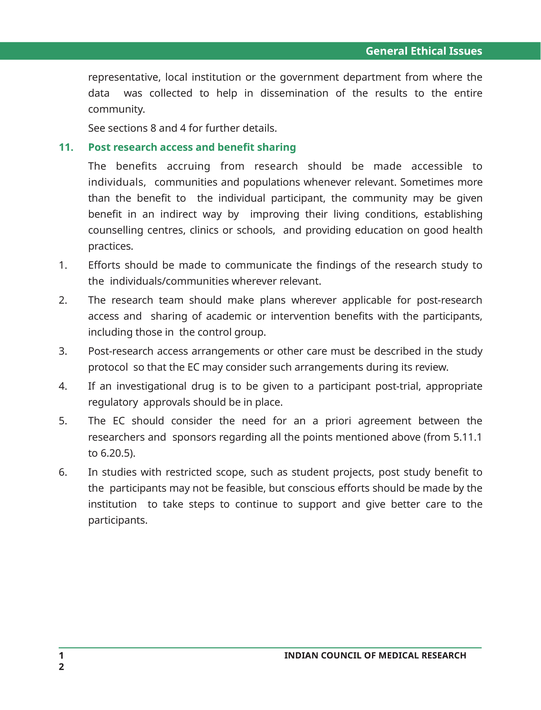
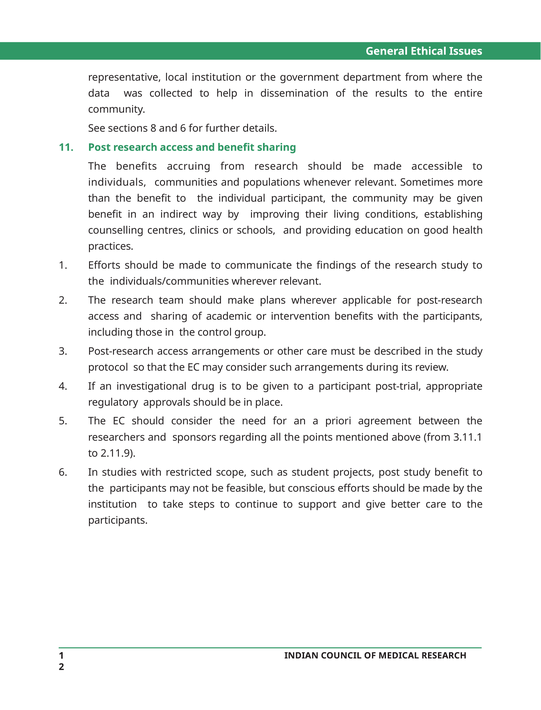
and 4: 4 -> 6 (183, 129)
5.11.1: 5.11.1 -> 3.11.1 (468, 438)
6.20.5: 6.20.5 -> 2.11.9 (118, 454)
